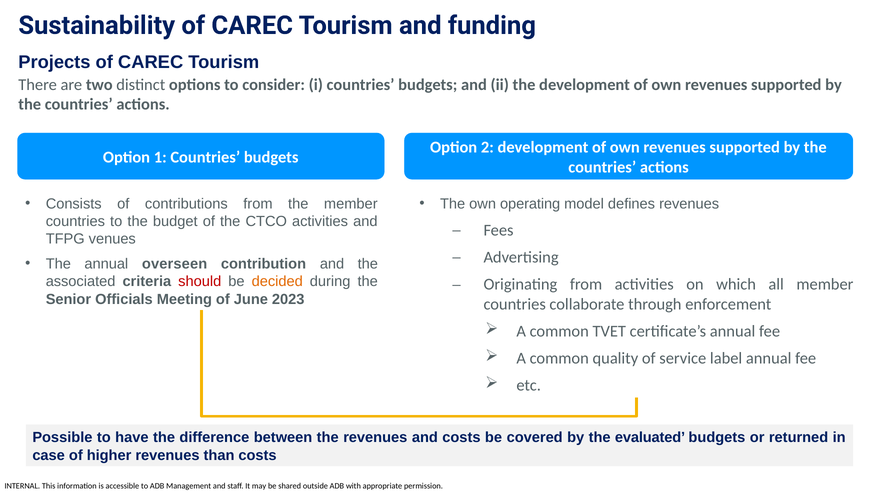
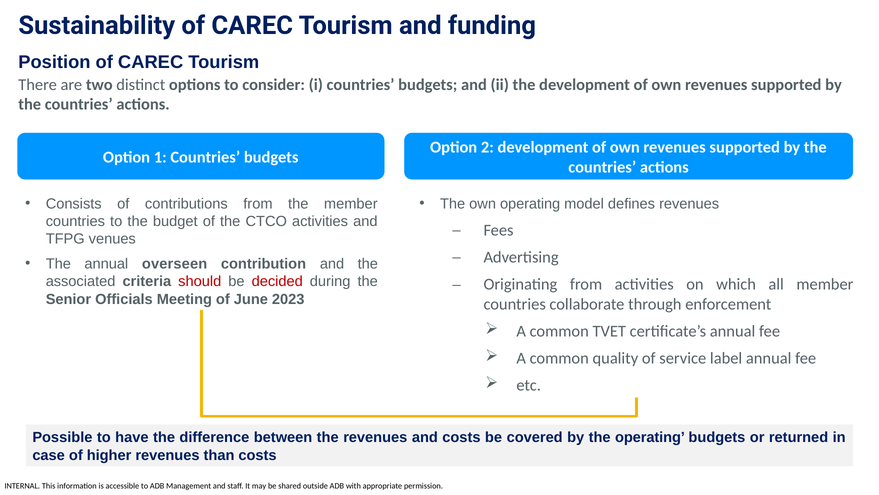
Projects: Projects -> Position (54, 62)
decided colour: orange -> red (277, 281)
the evaluated: evaluated -> operating (650, 437)
